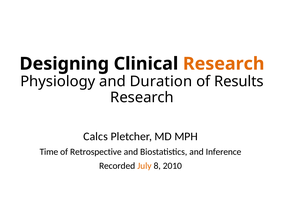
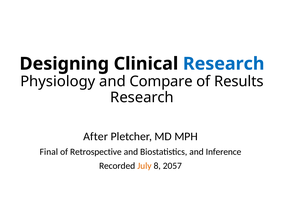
Research colour: orange -> blue (224, 64)
Duration: Duration -> Compare (161, 82)
Calcs: Calcs -> After (96, 137)
Time: Time -> Final (49, 152)
2010: 2010 -> 2057 (172, 166)
